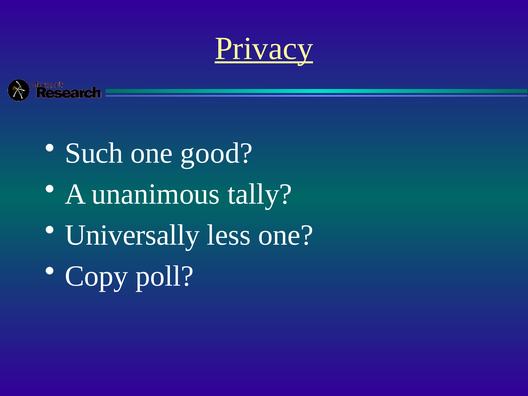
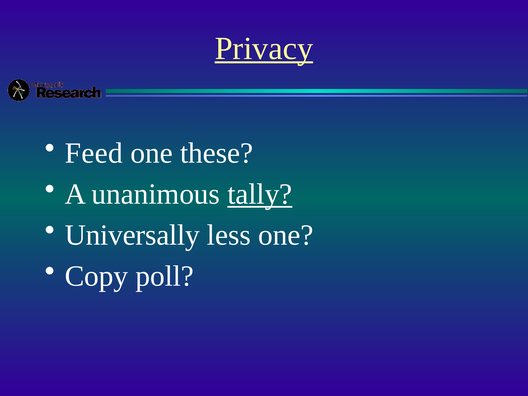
Such: Such -> Feed (94, 153)
good: good -> these (217, 153)
tally underline: none -> present (260, 194)
